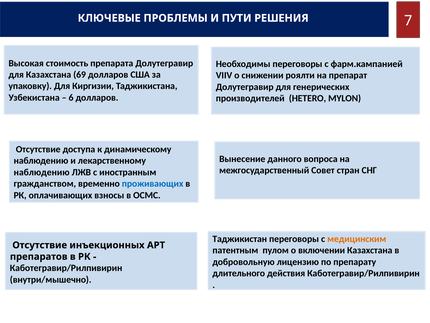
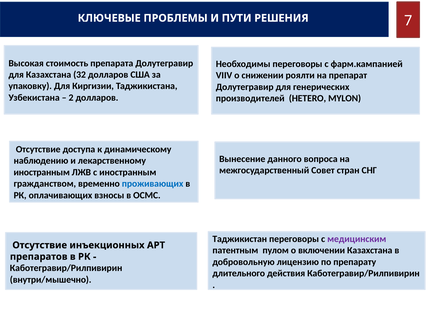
69: 69 -> 32 (80, 75)
6: 6 -> 2 (71, 97)
наблюдению: наблюдению -> иностранным (42, 172)
медицинским colour: orange -> purple (357, 239)
